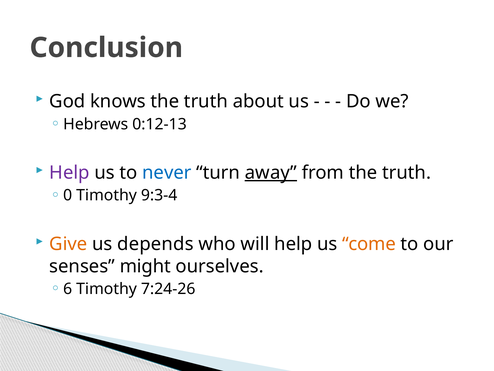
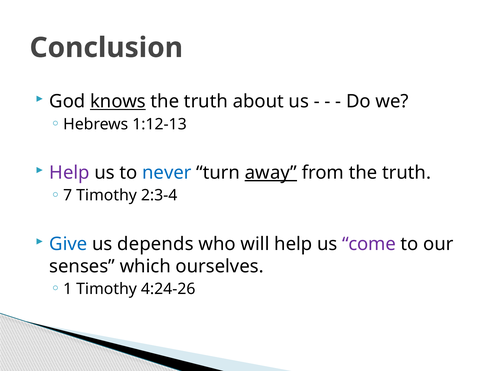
knows underline: none -> present (118, 101)
0:12-13: 0:12-13 -> 1:12-13 (160, 124)
0: 0 -> 7 (68, 195)
9:3-4: 9:3-4 -> 2:3-4 (159, 195)
Give colour: orange -> blue (68, 244)
come colour: orange -> purple (369, 244)
might: might -> which (145, 266)
6: 6 -> 1 (68, 289)
7:24-26: 7:24-26 -> 4:24-26 (168, 289)
